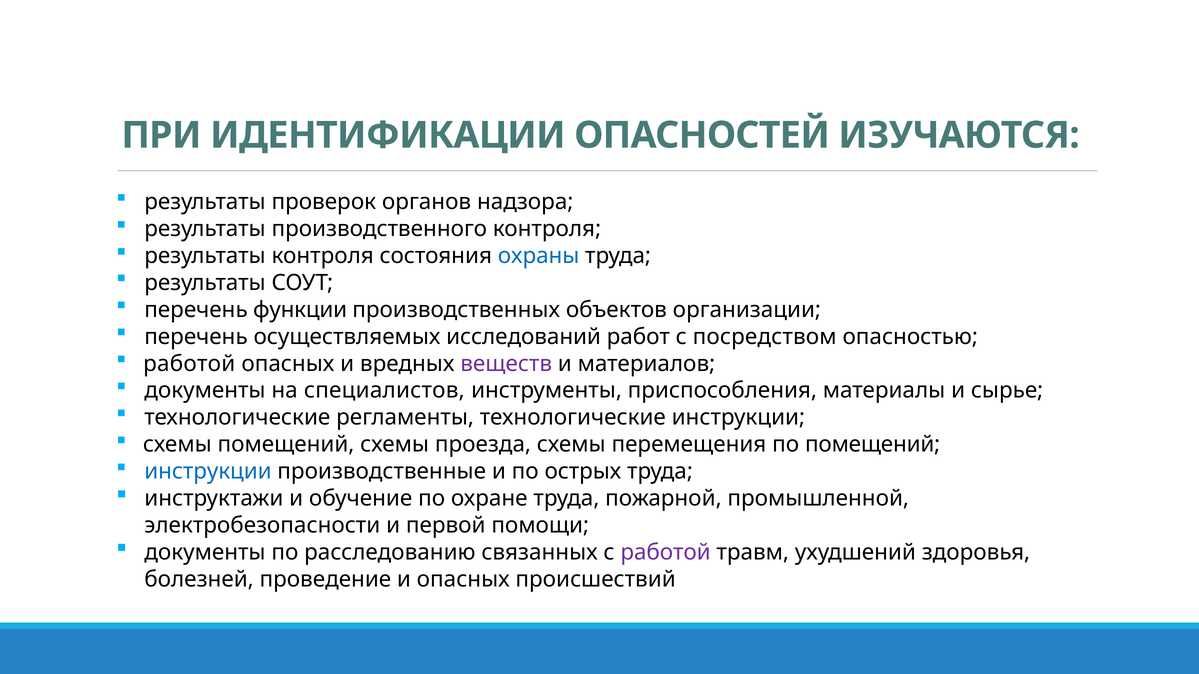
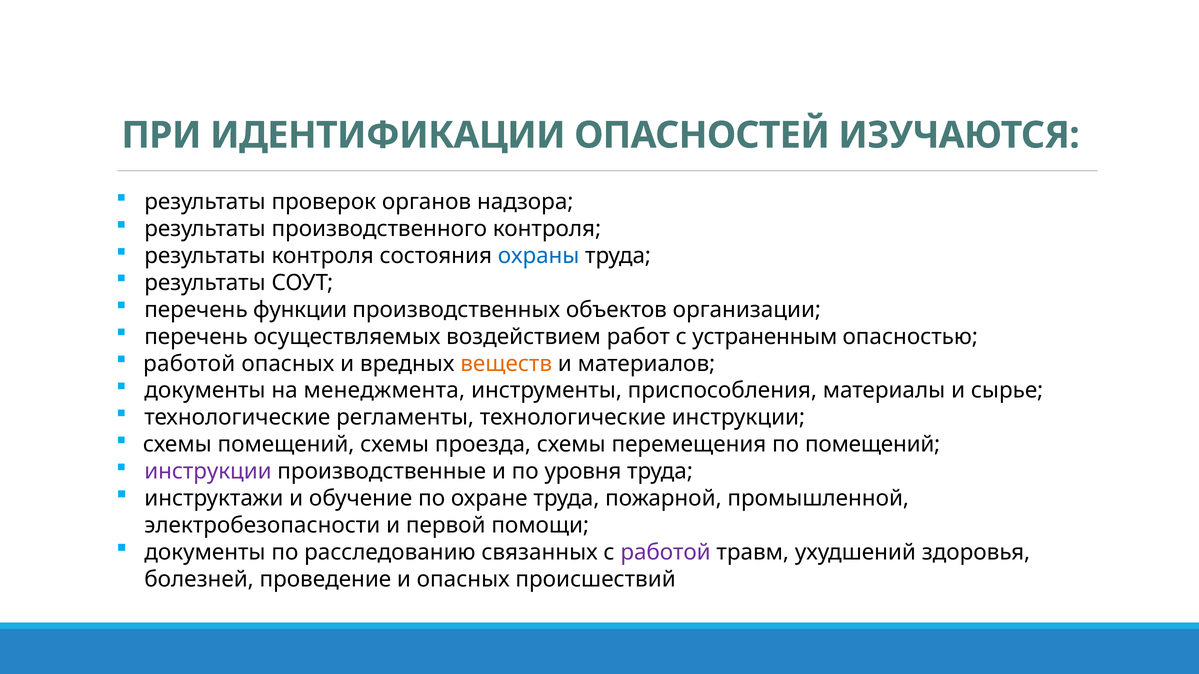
исследований: исследований -> воздействием (524, 337)
посредством: посредством -> устраненным (765, 337)
веществ colour: purple -> orange (506, 364)
специалистов: специалистов -> менеджмента (384, 391)
инструкции colour: blue -> purple (208, 472)
острых: острых -> уровня (583, 472)
